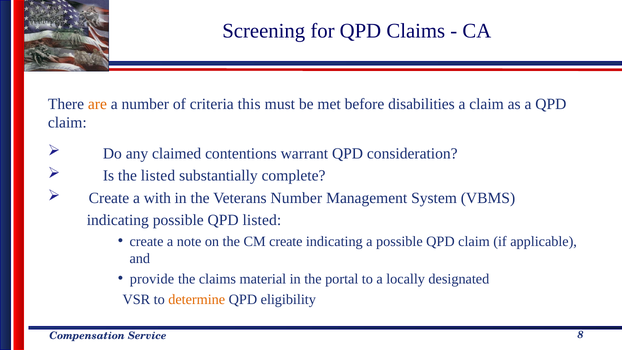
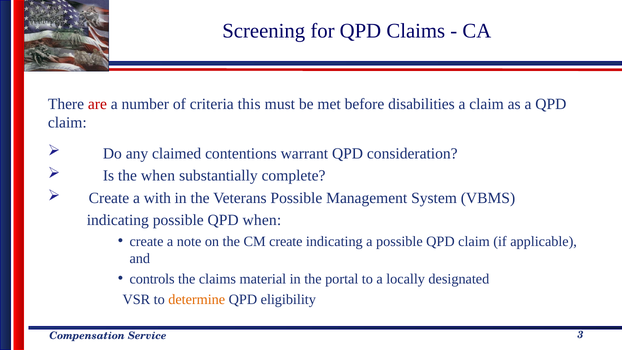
are colour: orange -> red (97, 104)
the listed: listed -> when (158, 176)
Veterans Number: Number -> Possible (296, 198)
QPD listed: listed -> when (262, 220)
provide: provide -> controls (152, 279)
8: 8 -> 3 (581, 335)
